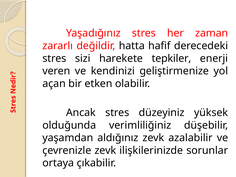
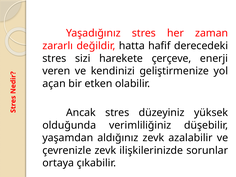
tepkiler: tepkiler -> çerçeve (171, 58)
